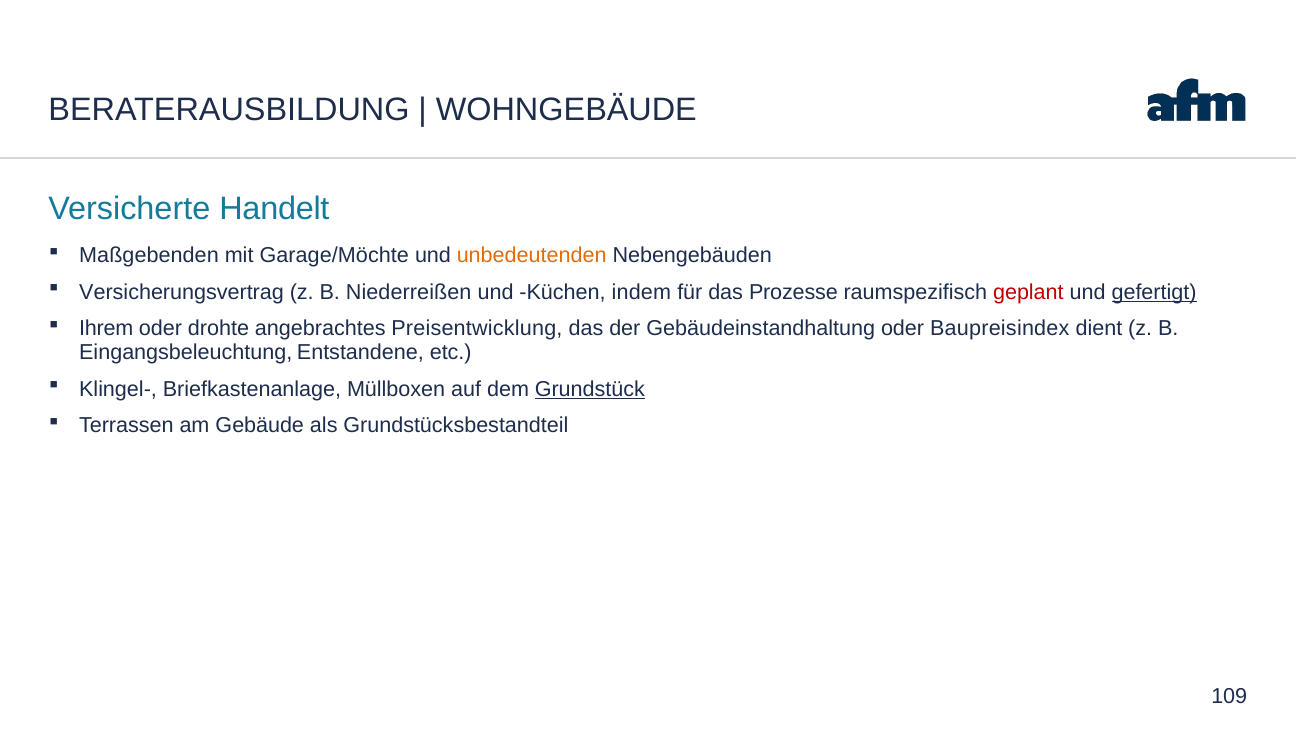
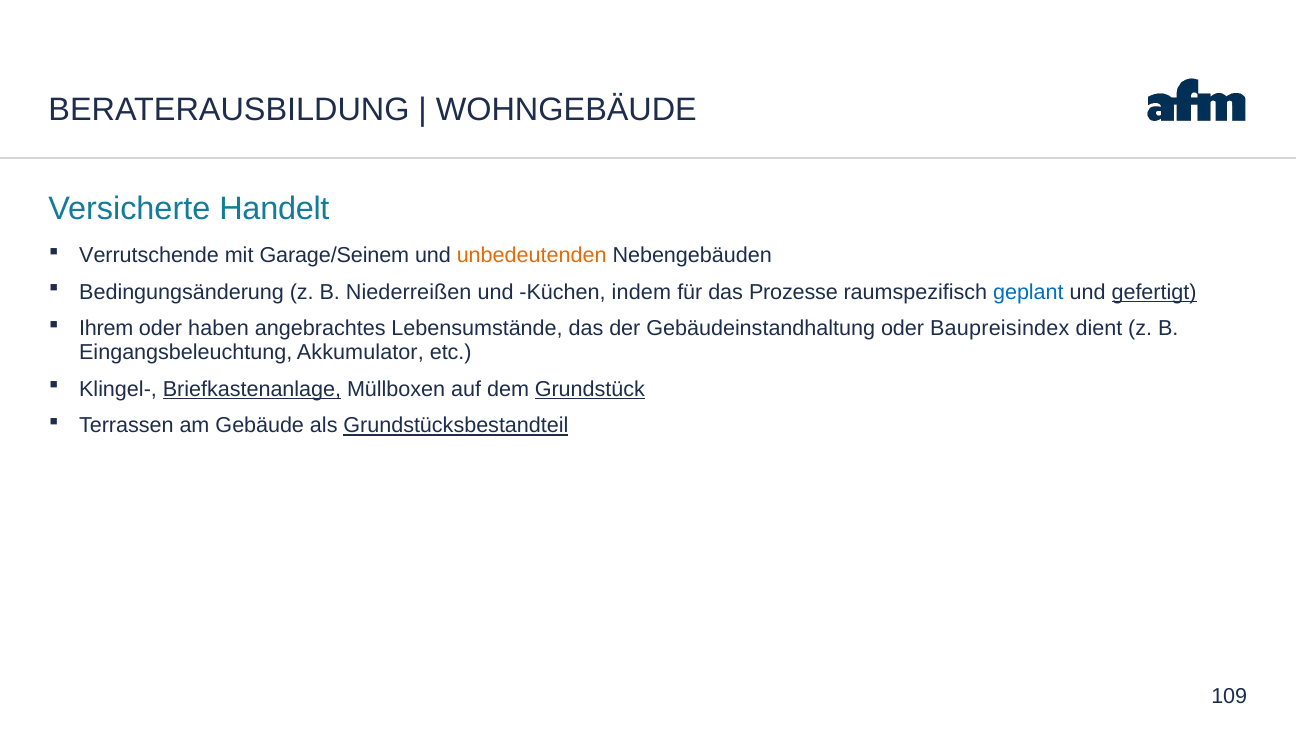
Maßgebenden: Maßgebenden -> Verrutschende (149, 255)
Garage/Möchte: Garage/Möchte -> Garage/Seinem (334, 255)
Versicherungsvertrag: Versicherungsvertrag -> Bedingungsänderung (182, 292)
geplant colour: red -> blue (1028, 292)
drohte: drohte -> haben (218, 329)
Preisentwicklung: Preisentwicklung -> Lebensumstände (477, 329)
Entstandene: Entstandene -> Akkumulator (360, 352)
Briefkastenanlage underline: none -> present (252, 389)
Grundstücksbestandteil underline: none -> present (456, 426)
